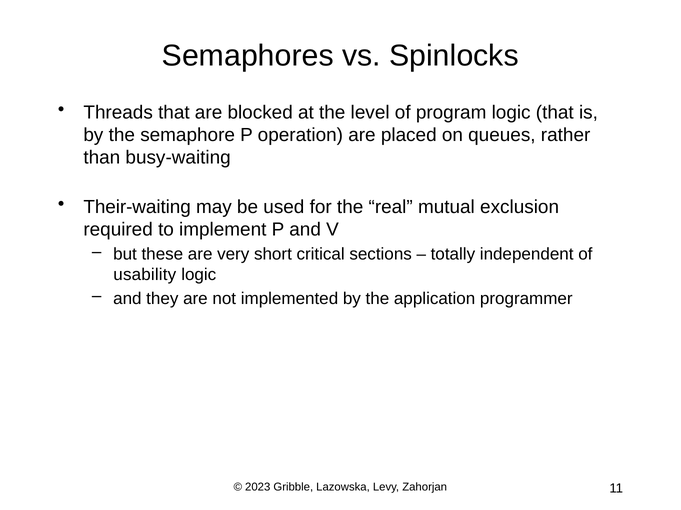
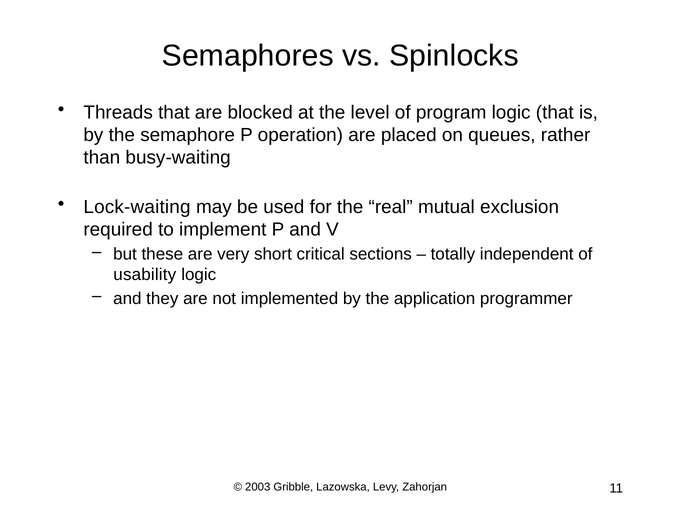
Their-waiting: Their-waiting -> Lock-waiting (137, 207)
2023: 2023 -> 2003 (258, 488)
